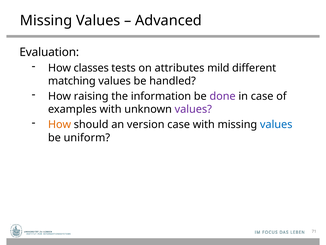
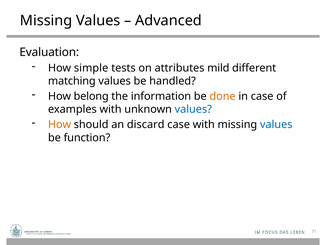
classes: classes -> simple (91, 68)
raising: raising -> belong (91, 96)
done colour: purple -> orange (223, 96)
values colour: purple -> blue (193, 109)
version: version -> discard (146, 124)
uniform: uniform -> function (87, 137)
